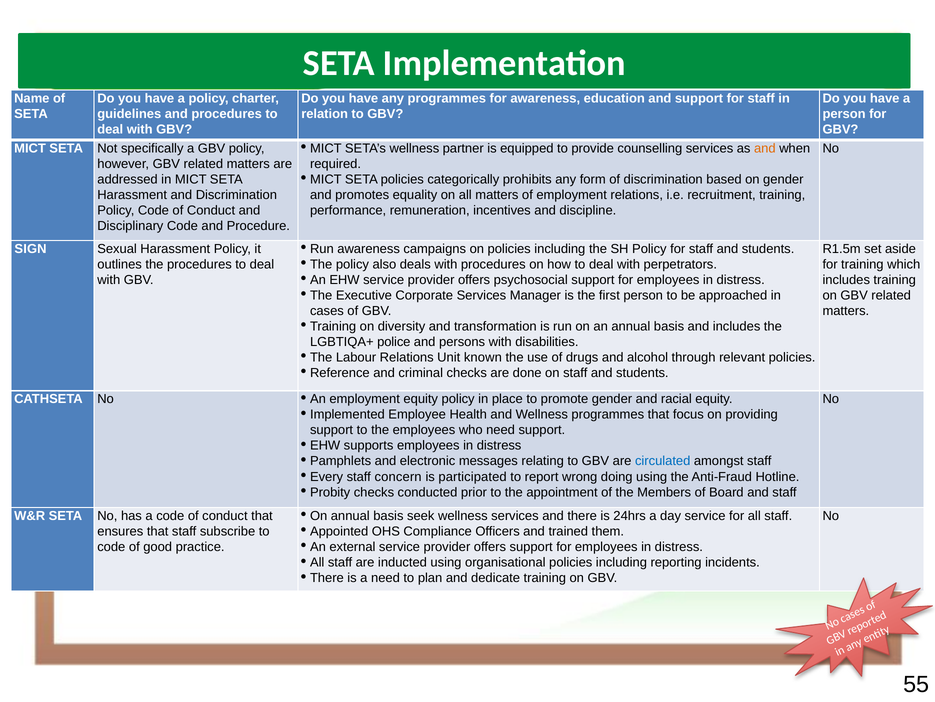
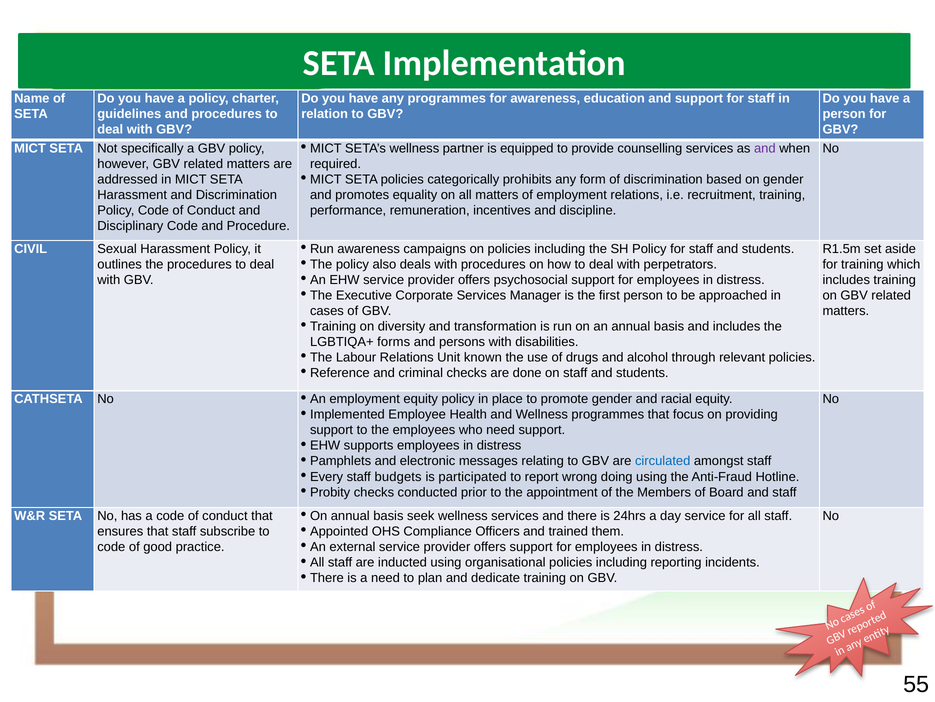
and colour: orange -> purple (765, 148)
SIGN: SIGN -> CIVIL (31, 249)
police: police -> forms (394, 342)
concern: concern -> budgets (398, 476)
